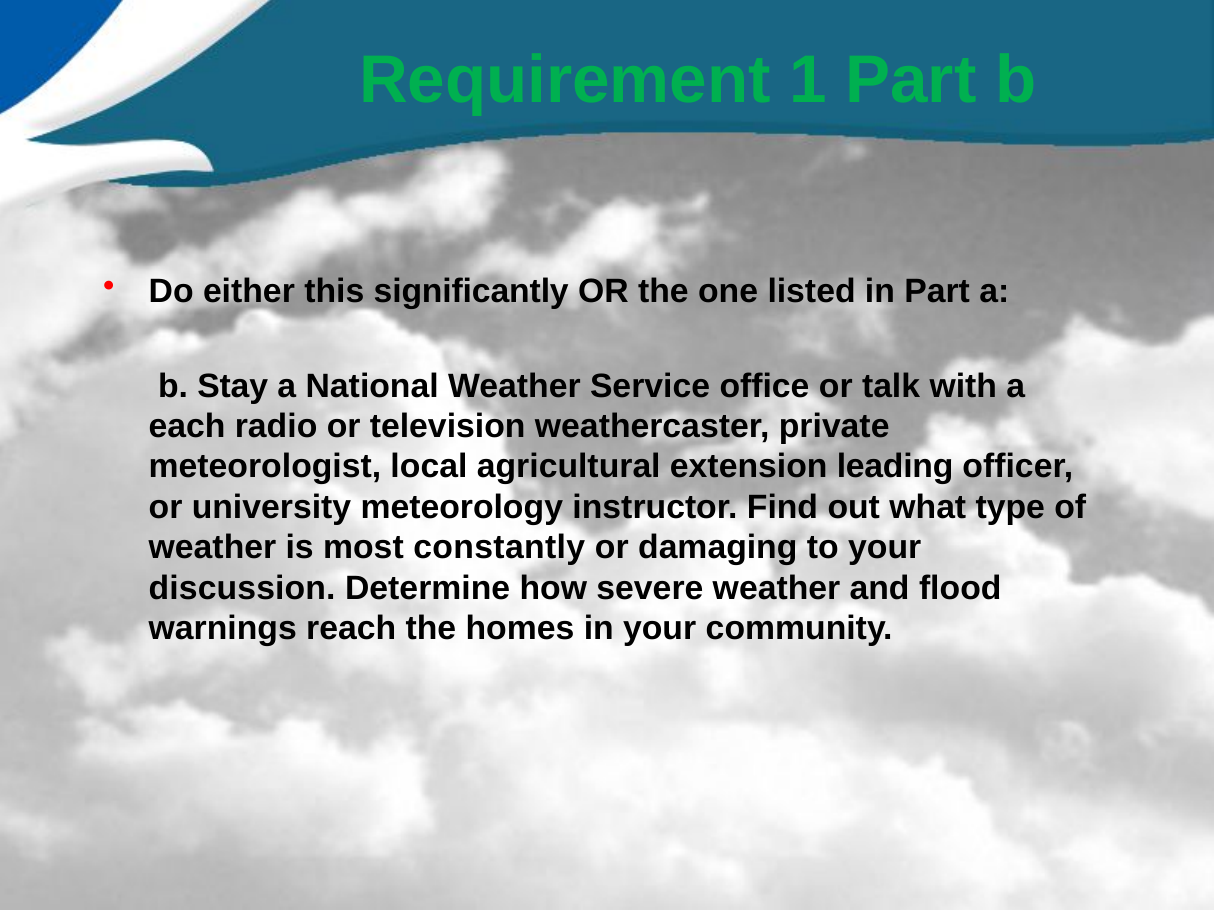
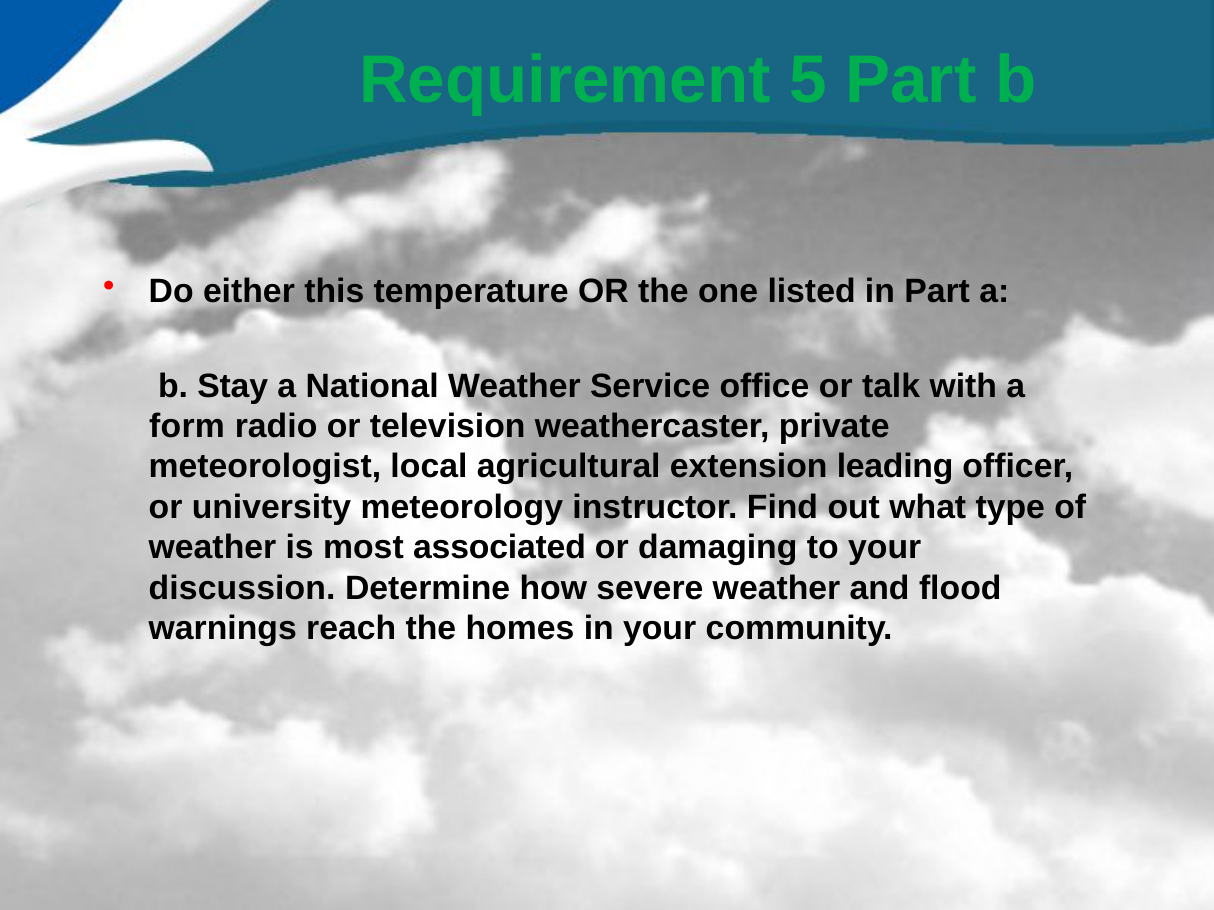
1: 1 -> 5 (808, 81)
significantly: significantly -> temperature (471, 292)
each: each -> form (187, 427)
constantly: constantly -> associated (499, 548)
